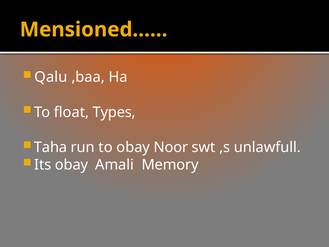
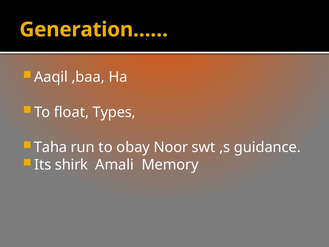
Mensioned……: Mensioned…… -> Generation…… (94, 30)
Qalu: Qalu -> Aaqil (51, 77)
unlawfull: unlawfull -> guidance (267, 147)
Its obay: obay -> shirk (71, 165)
